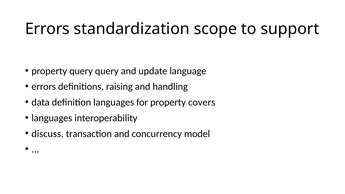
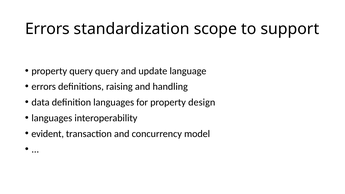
covers: covers -> design (202, 102)
discuss: discuss -> evident (48, 134)
